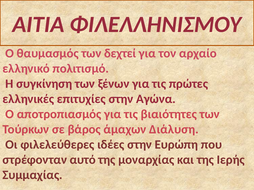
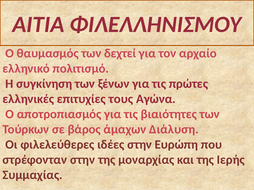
επιτυχίες στην: στην -> τους (121, 99)
στρέφονταν αυτό: αυτό -> στην (83, 160)
